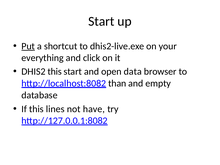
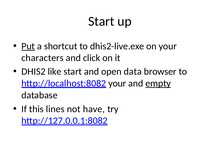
everything: everything -> characters (43, 58)
DHIS2 this: this -> like (55, 72)
than: than -> your (117, 83)
empty underline: none -> present (158, 83)
